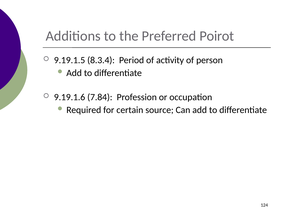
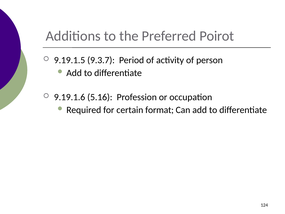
8.3.4: 8.3.4 -> 9.3.7 (101, 60)
7.84: 7.84 -> 5.16 (100, 97)
source: source -> format (160, 110)
